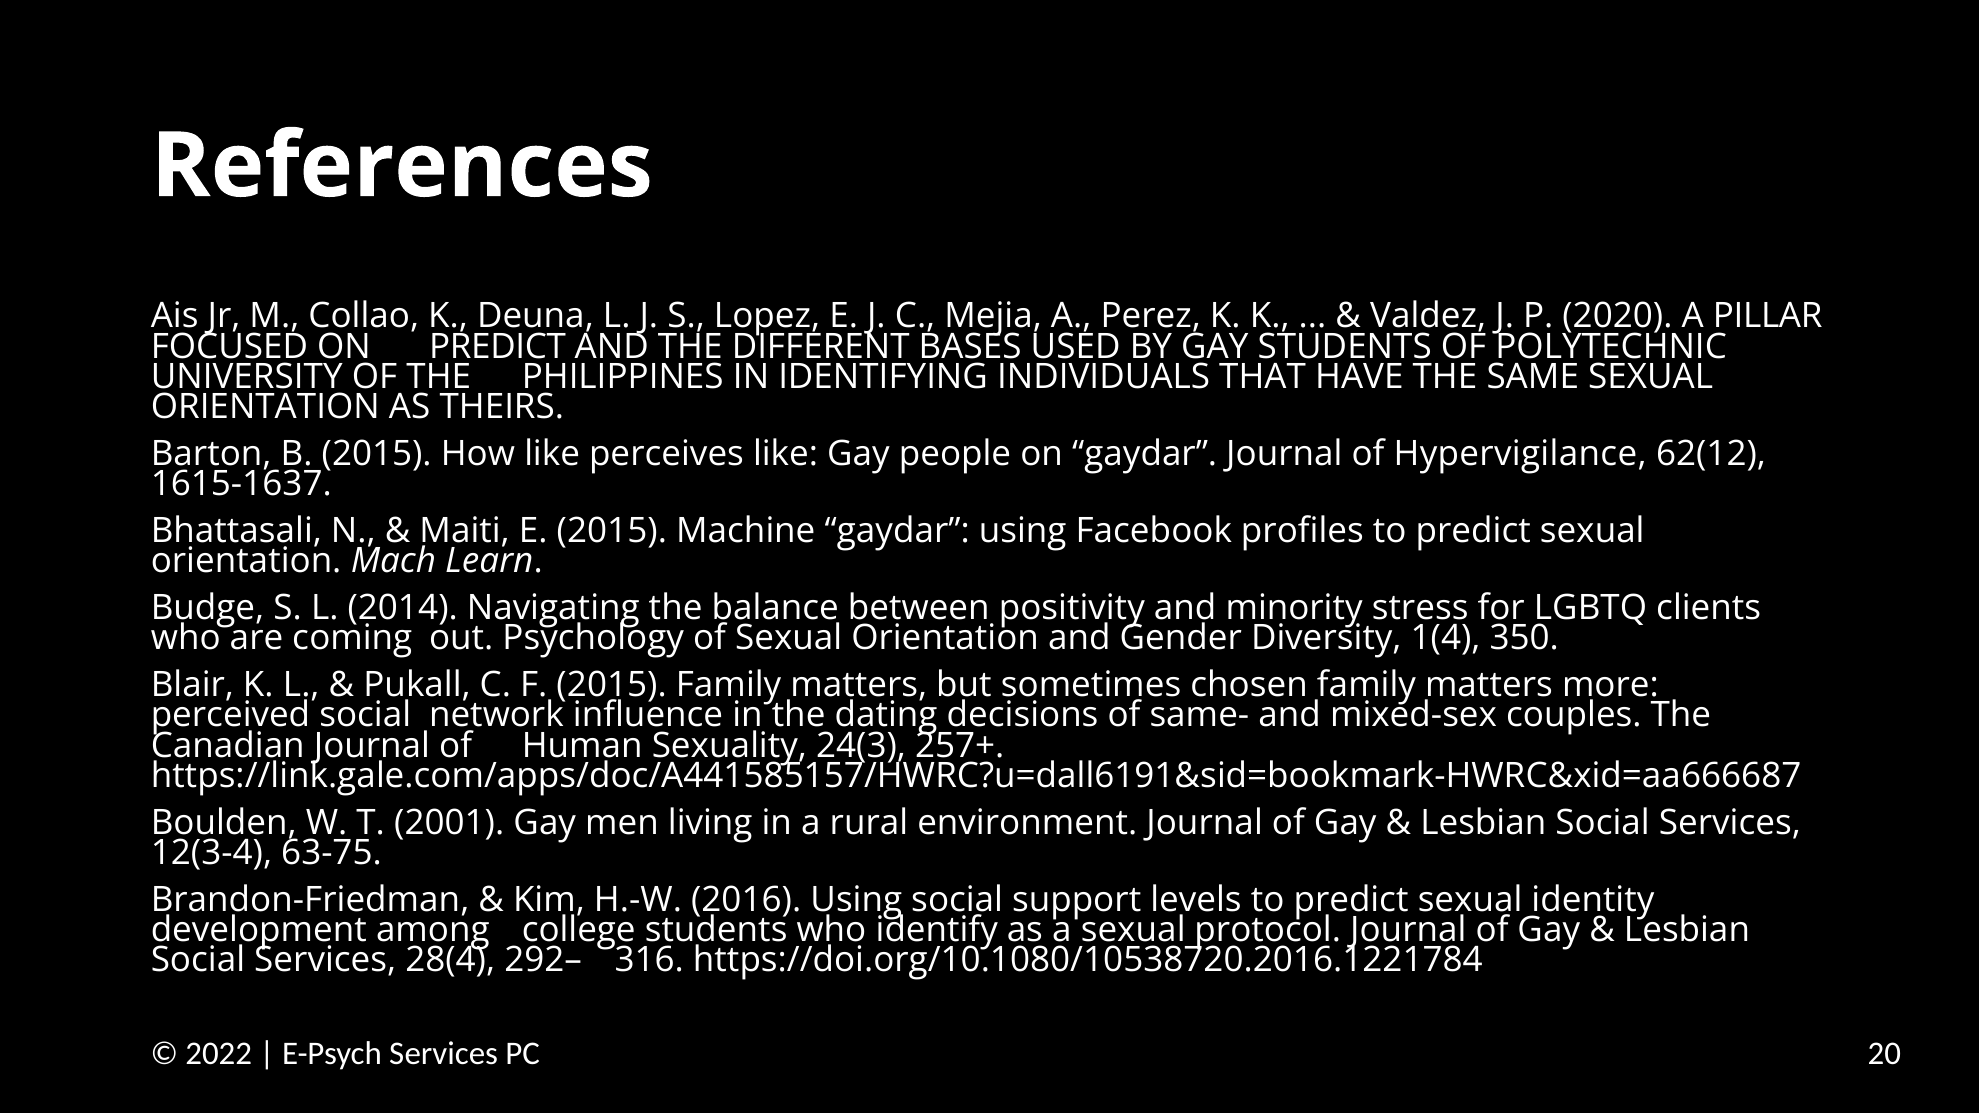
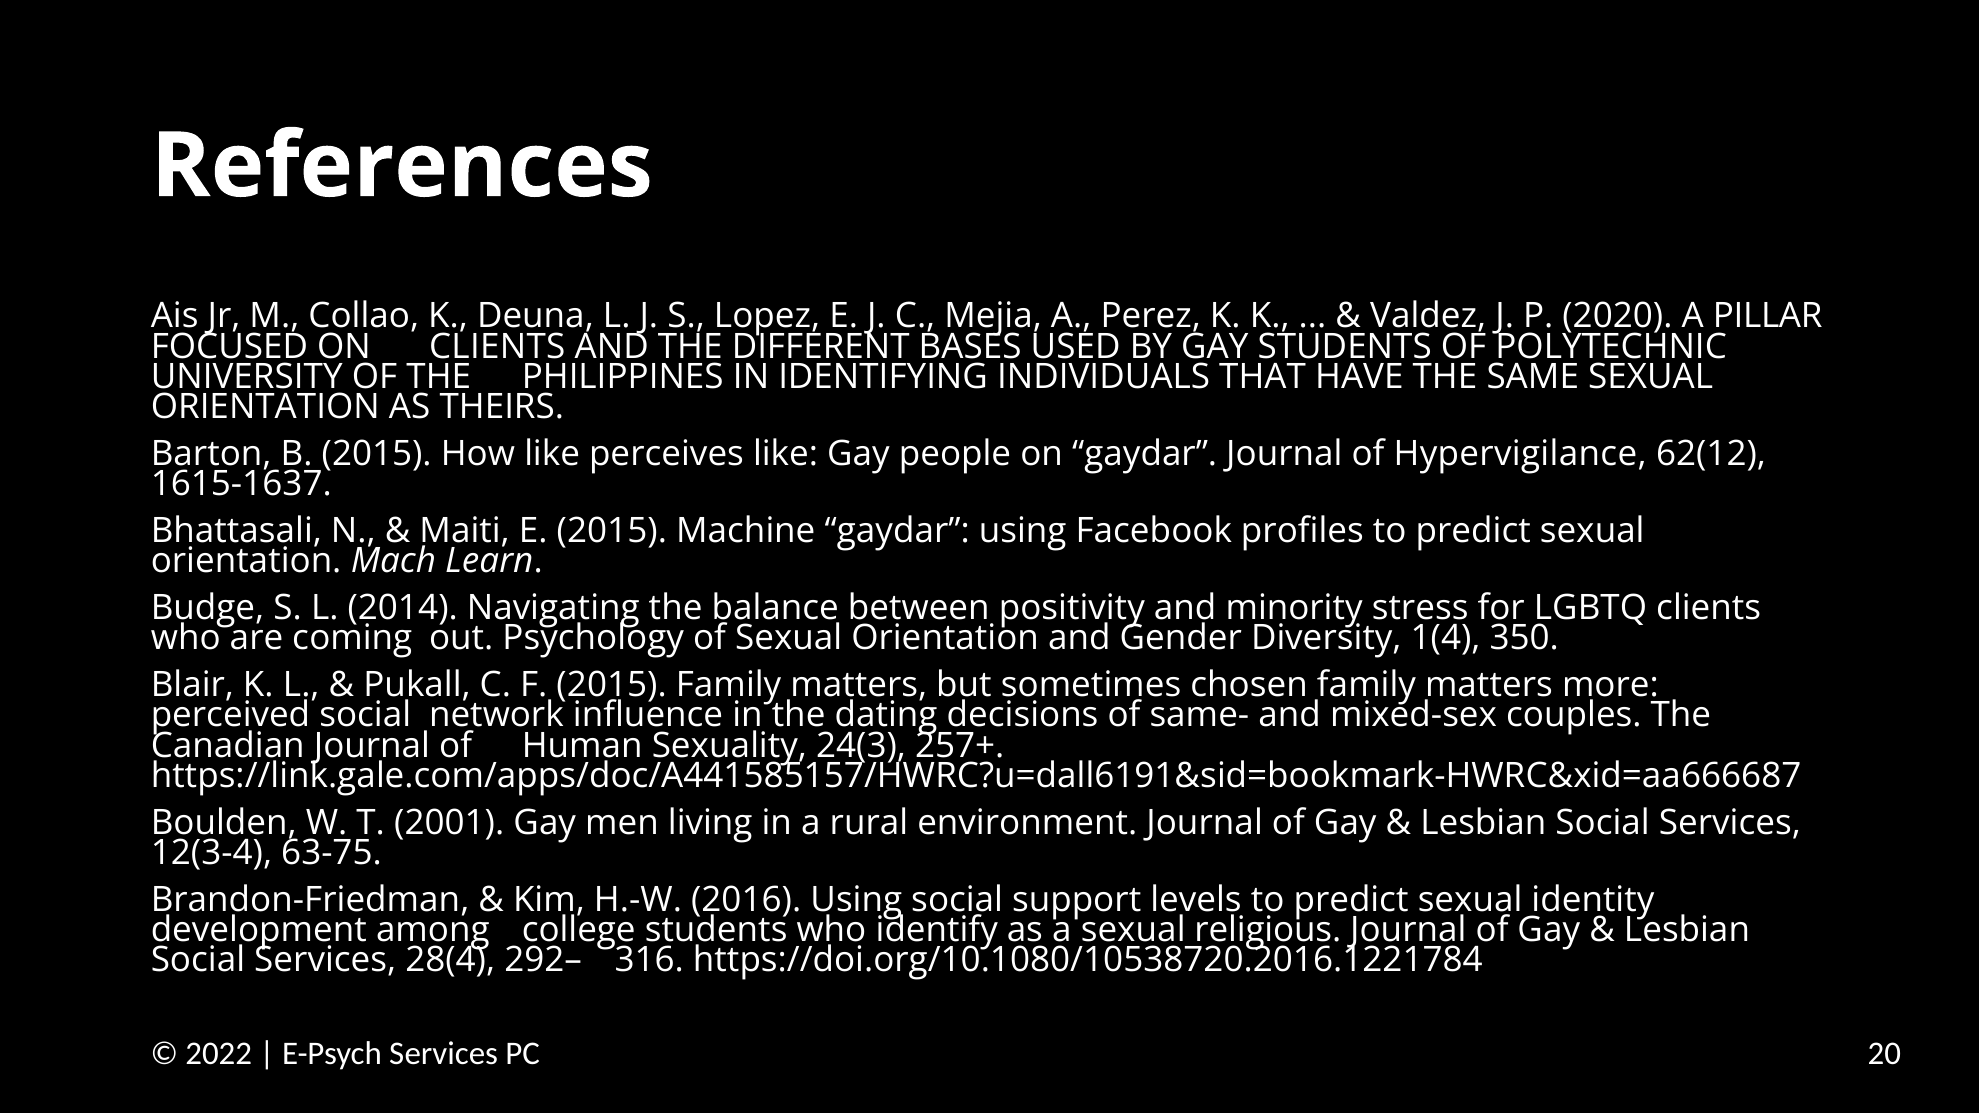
ON PREDICT: PREDICT -> CLIENTS (497, 347)
protocol: protocol -> religious (1268, 930)
